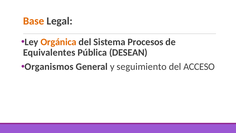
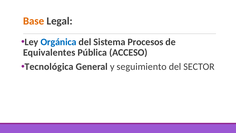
Orgánica colour: orange -> blue (59, 42)
DESEAN: DESEAN -> ACCESO (128, 52)
Organismos: Organismos -> Tecnológica (49, 67)
ACCESO: ACCESO -> SECTOR (199, 67)
